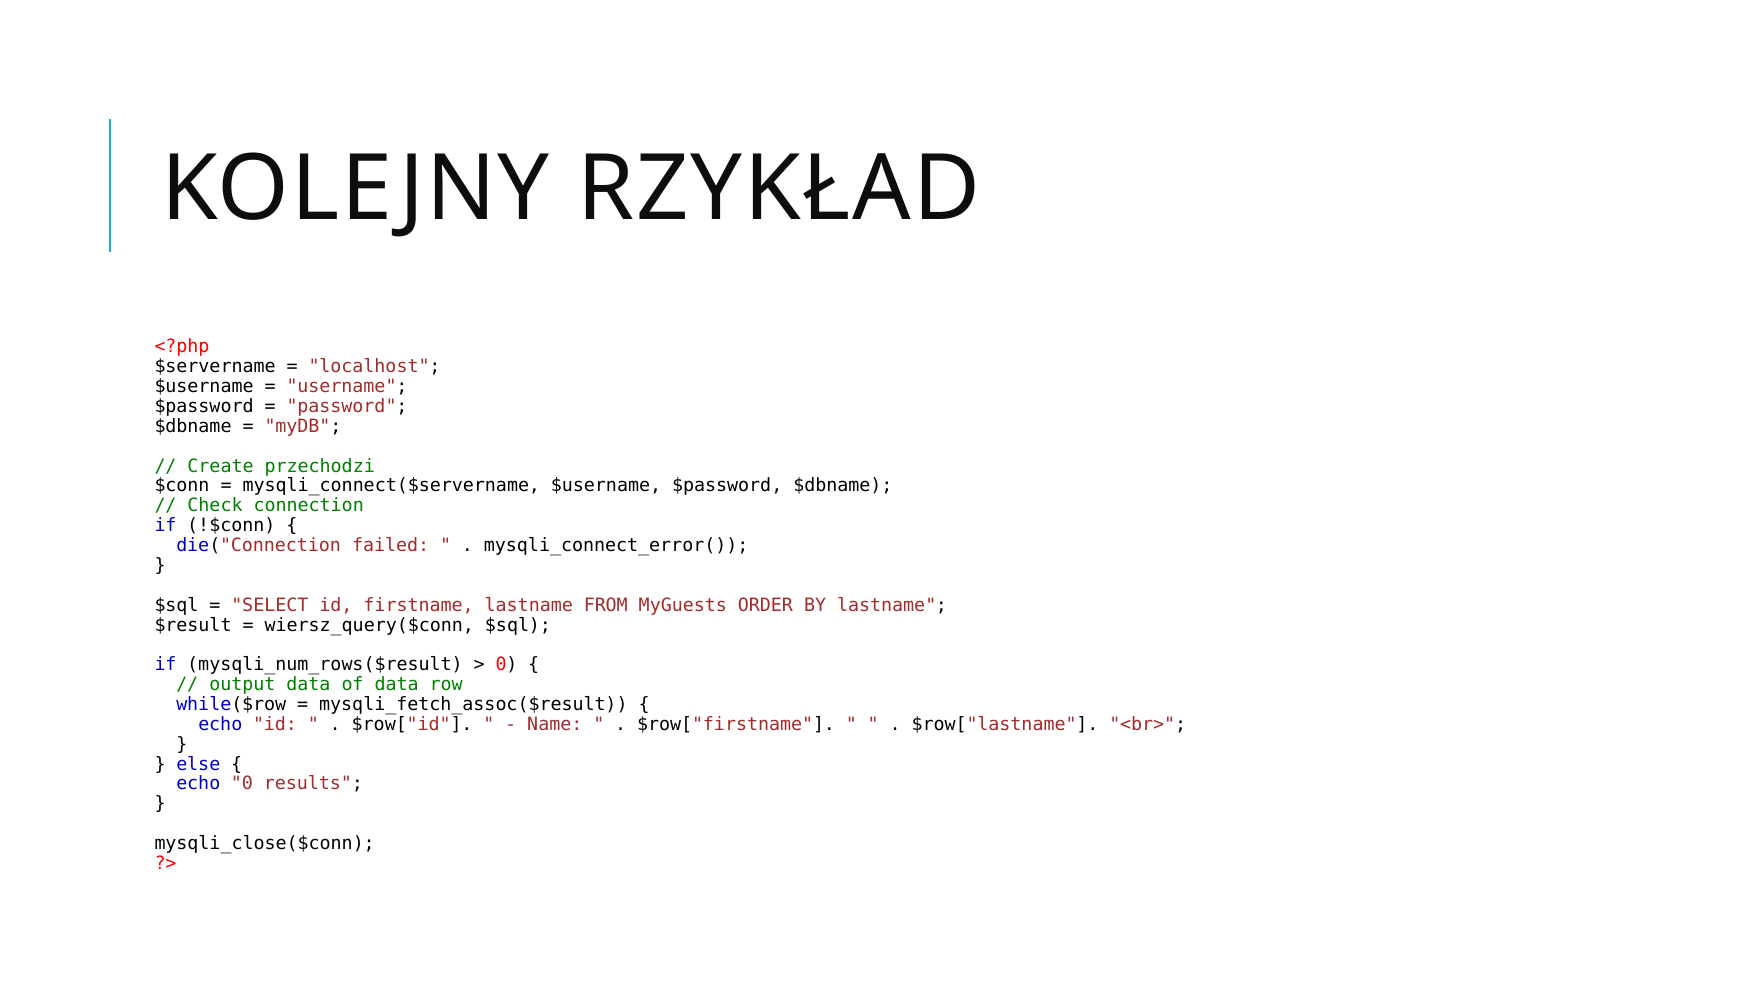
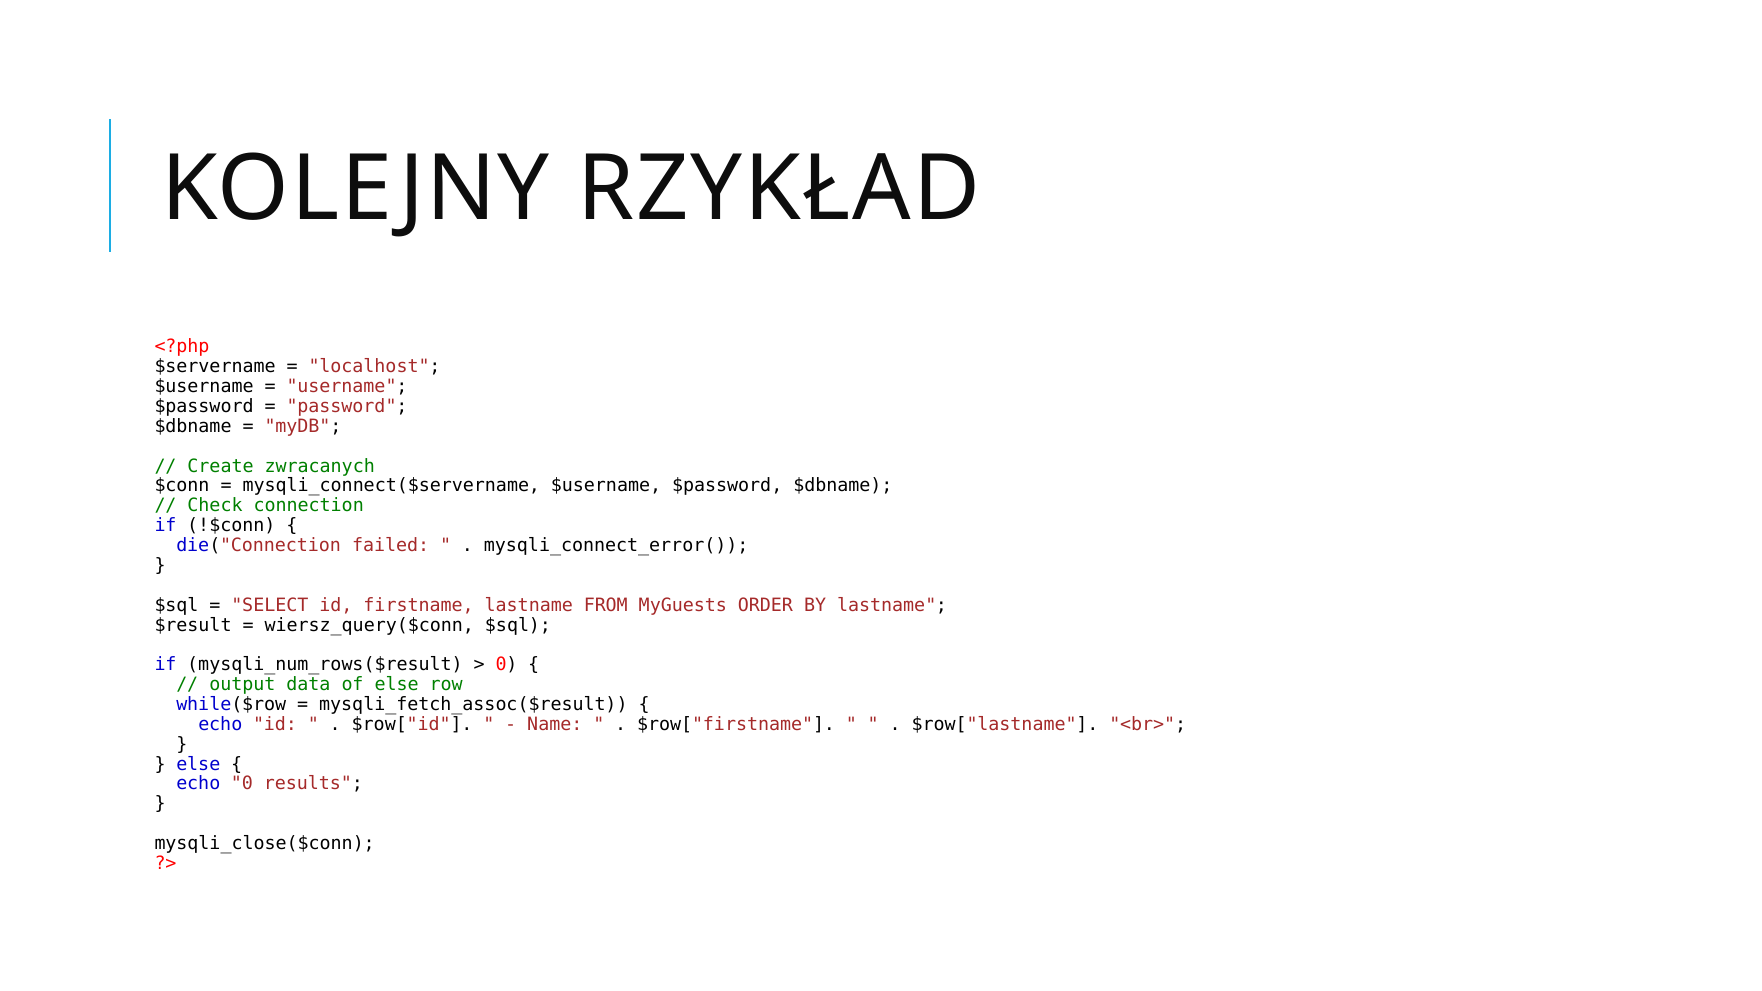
przechodzi: przechodzi -> zwracanych (320, 466)
of data: data -> else (397, 685)
